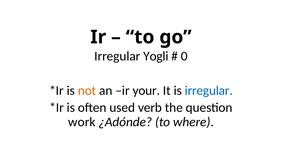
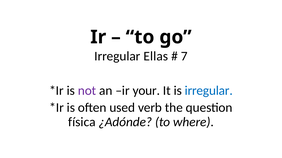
Yogli: Yogli -> Ellas (156, 56)
0: 0 -> 7 (184, 56)
not colour: orange -> purple (87, 91)
work: work -> física (82, 122)
